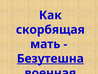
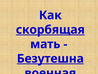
скорбящая underline: none -> present (50, 30)
